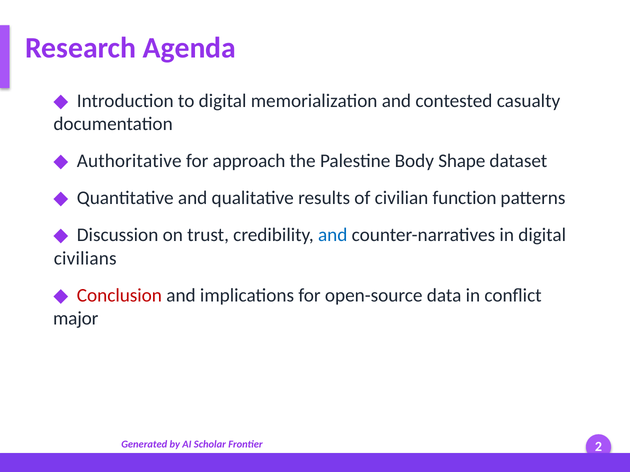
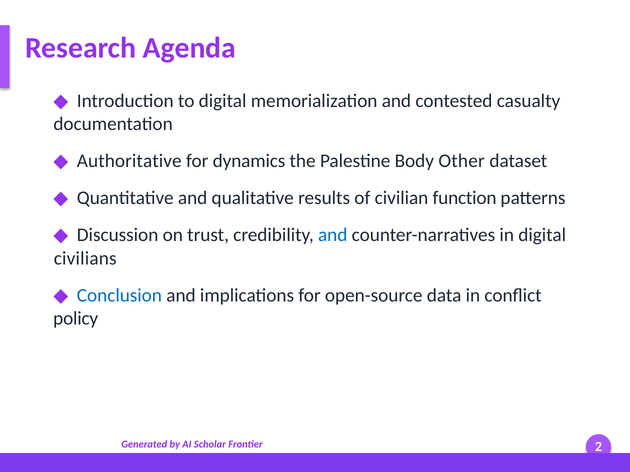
approach: approach -> dynamics (249, 161)
Shape: Shape -> Other (462, 161)
Conclusion colour: red -> blue (119, 296)
major: major -> policy (76, 319)
